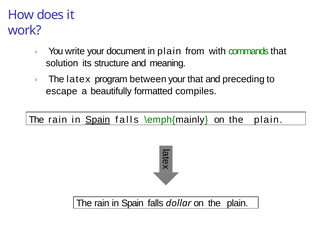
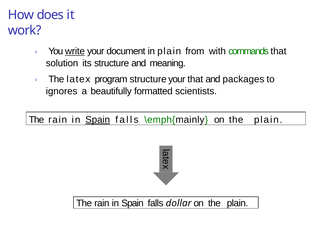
write underline: none -> present (75, 51)
program between: between -> structure (148, 79)
preceding: preceding -> packages (243, 79)
escape: escape -> ignores (62, 91)
compiles: compiles -> scientists (196, 91)
